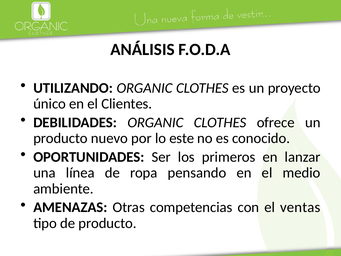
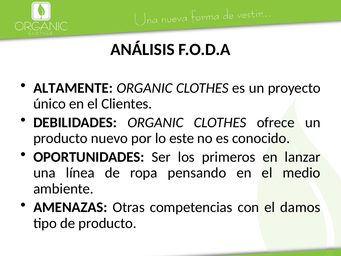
UTILIZANDO: UTILIZANDO -> ALTAMENTE (73, 88)
ventas: ventas -> damos (300, 207)
